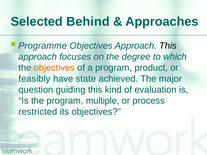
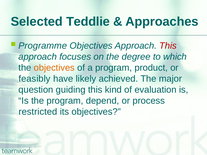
Behind: Behind -> Teddlie (88, 22)
This colour: black -> red (168, 46)
state: state -> likely (86, 79)
multiple: multiple -> depend (103, 101)
